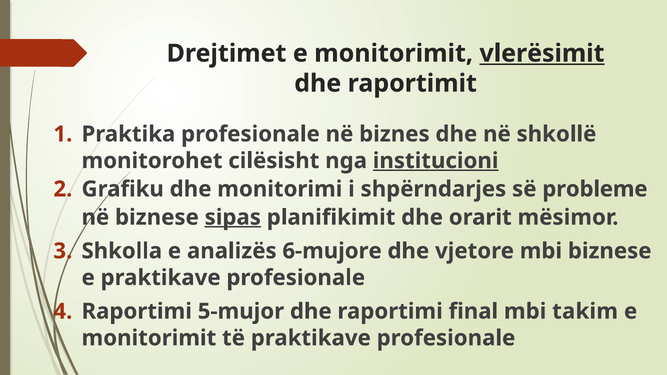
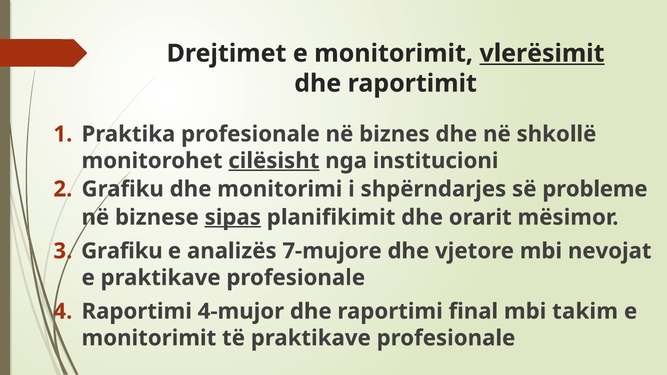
cilësisht underline: none -> present (274, 161)
institucioni underline: present -> none (436, 161)
Shkolla: Shkolla -> Grafiku (122, 251)
6-mujore: 6-mujore -> 7-mujore (332, 251)
mbi biznese: biznese -> nevojat (610, 251)
5-mujor: 5-mujor -> 4-mujor (241, 311)
